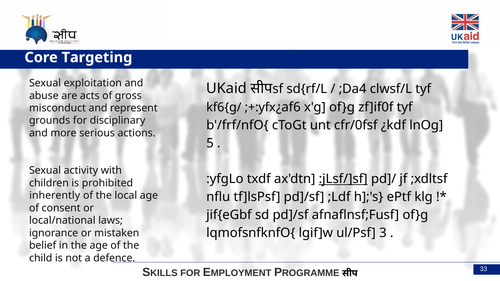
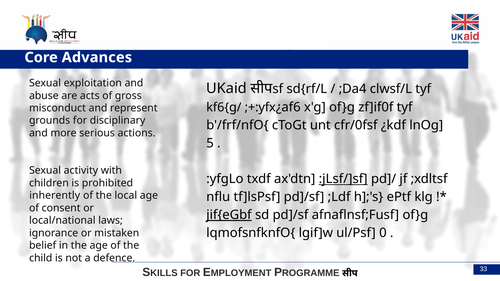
Targeting: Targeting -> Advances (97, 57)
jif{eGbf underline: none -> present (229, 215)
3: 3 -> 0 (383, 233)
